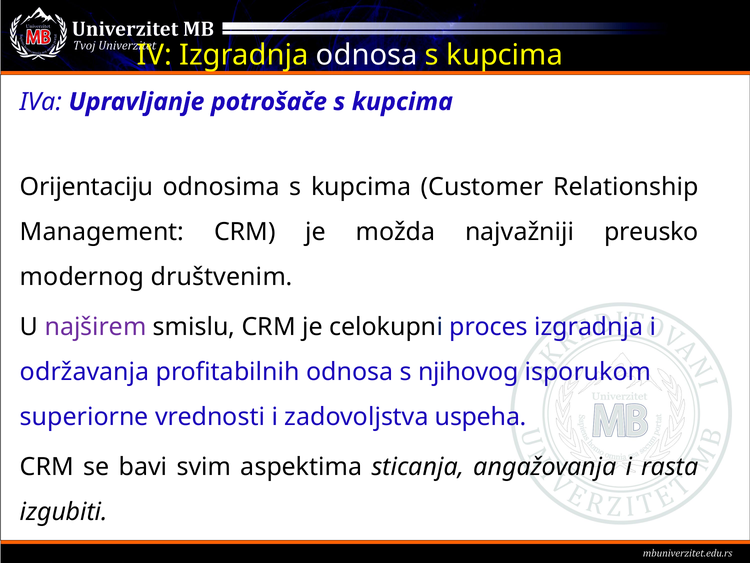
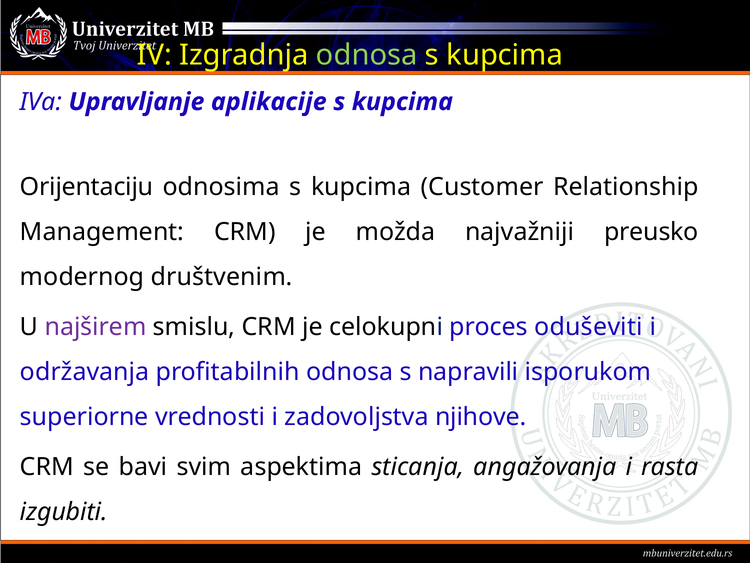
odnosa colour: white -> light green (367, 55)
potrošače: potrošače -> aplikacije (269, 102)
proces izgradnja: izgradnja -> oduševiti (589, 327)
njihovog: njihovog -> napravili (468, 372)
uspeha: uspeha -> njihove (481, 417)
